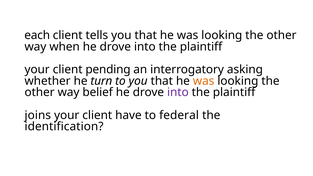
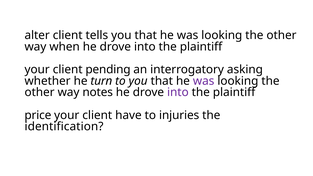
each: each -> alter (37, 35)
was colour: orange -> purple (204, 81)
belief: belief -> notes (98, 92)
joins: joins -> price (38, 115)
federal: federal -> injuries (179, 115)
